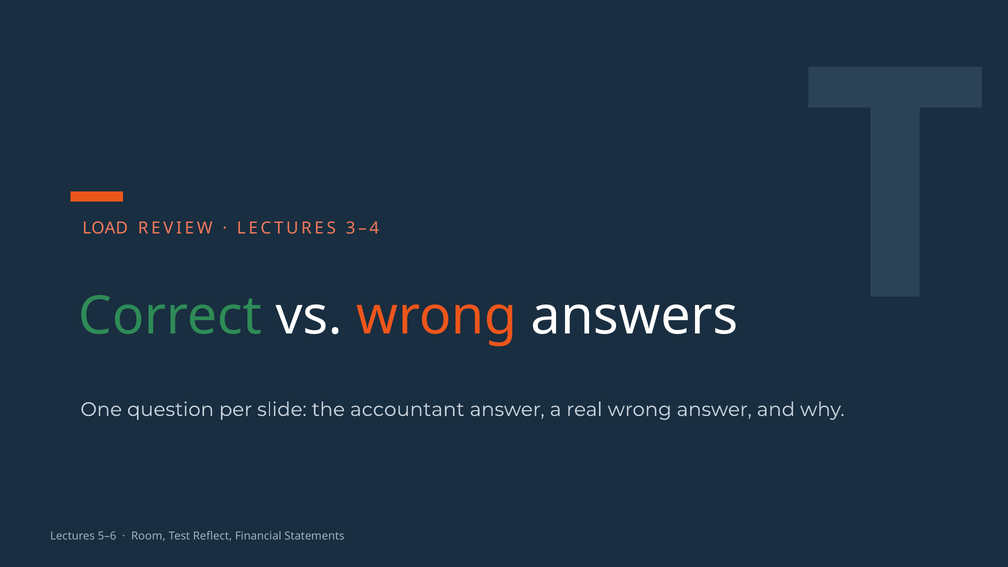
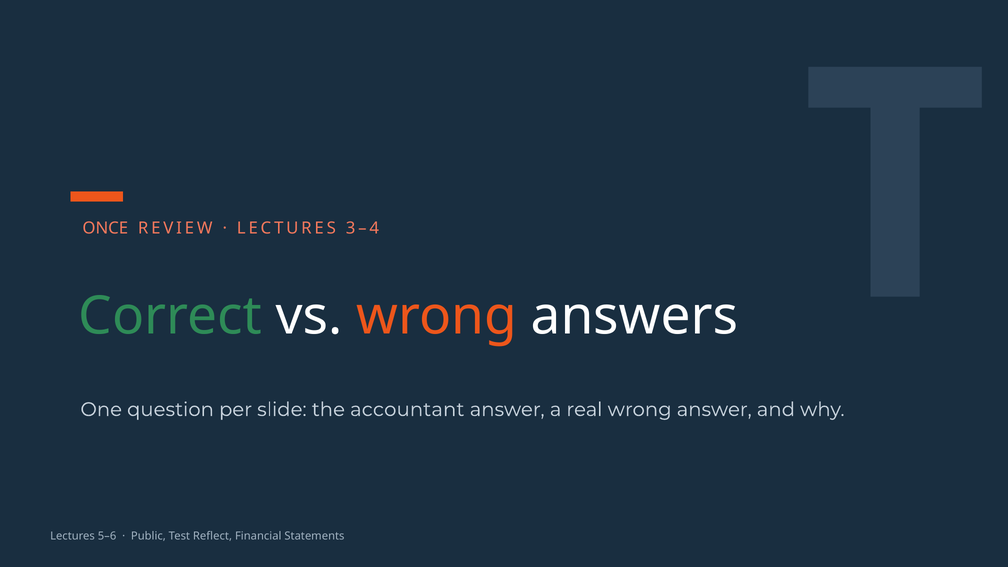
LOAD: LOAD -> ONCE (105, 228)
Room: Room -> Public (148, 536)
